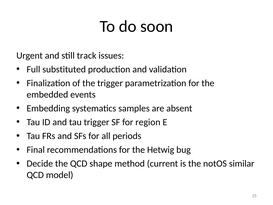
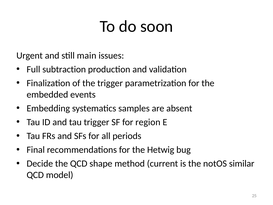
track: track -> main (87, 55)
substituted: substituted -> subtraction (64, 69)
